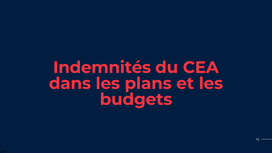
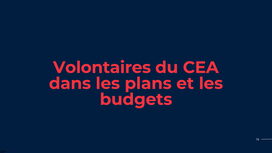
Indemnités: Indemnités -> Volontaires (102, 67)
